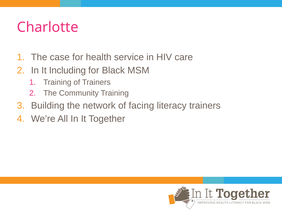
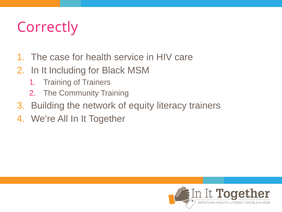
Charlotte: Charlotte -> Correctly (48, 27)
facing: facing -> equity (141, 105)
